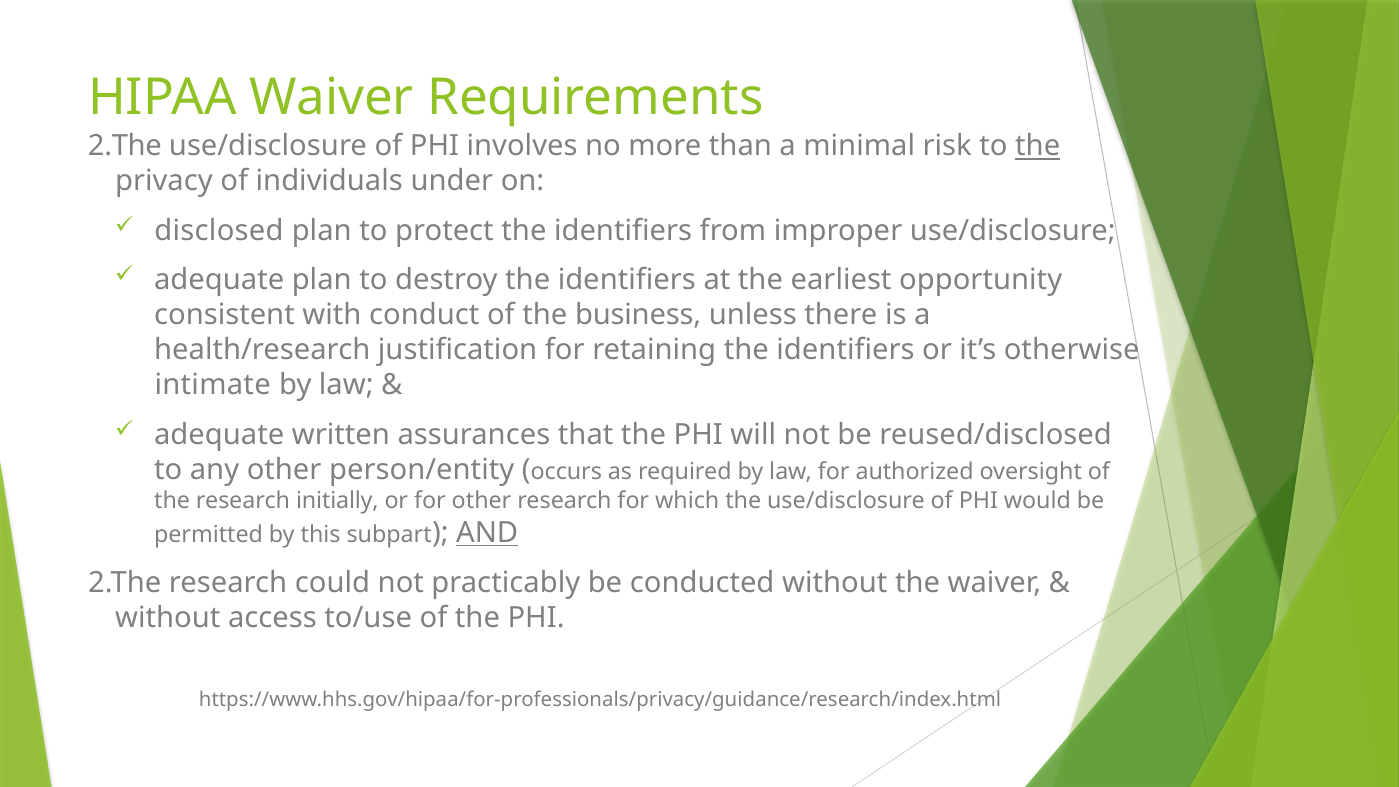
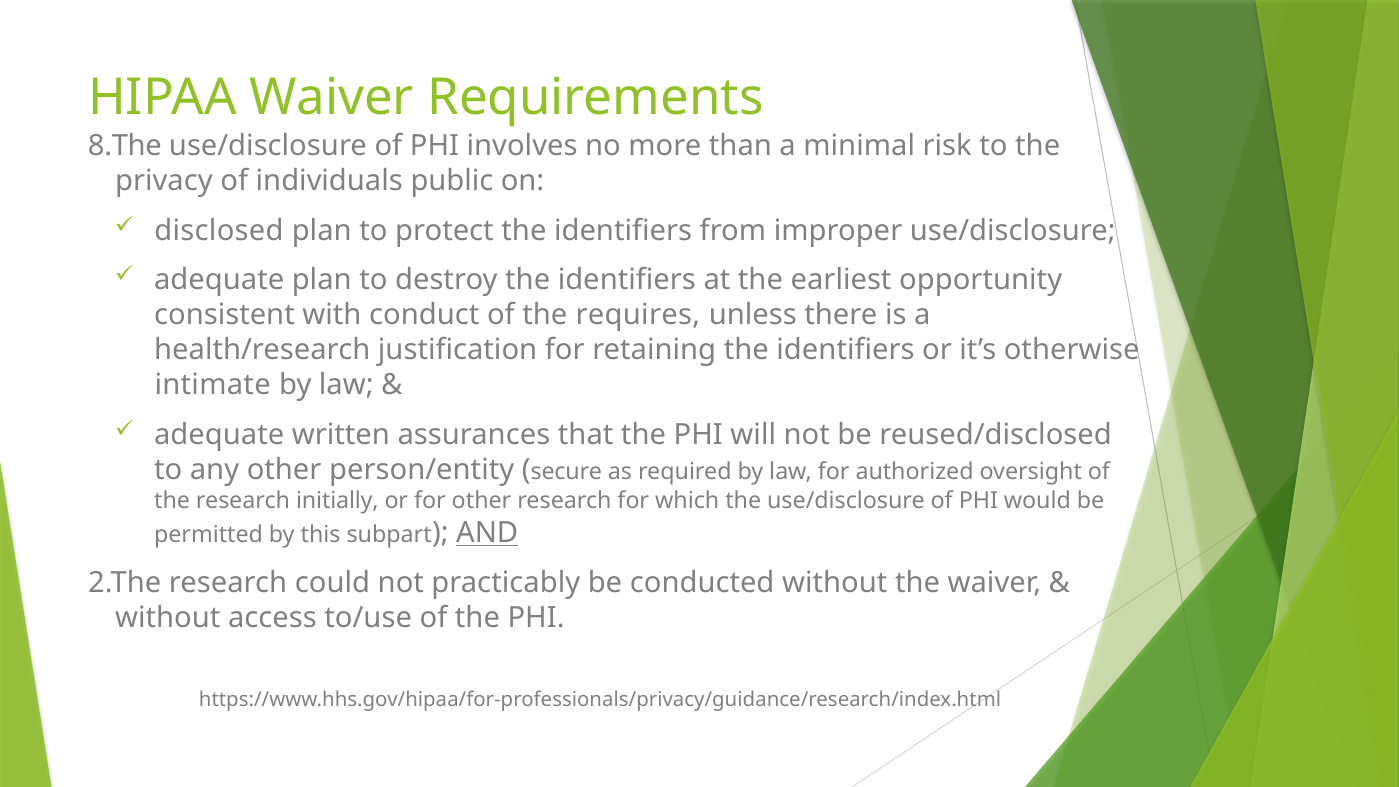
2.The: 2.The -> 8.The (125, 146)
the underline: present -> none (1038, 146)
under: under -> public (452, 181)
business: business -> requires (638, 315)
occurs: occurs -> secure (566, 472)
